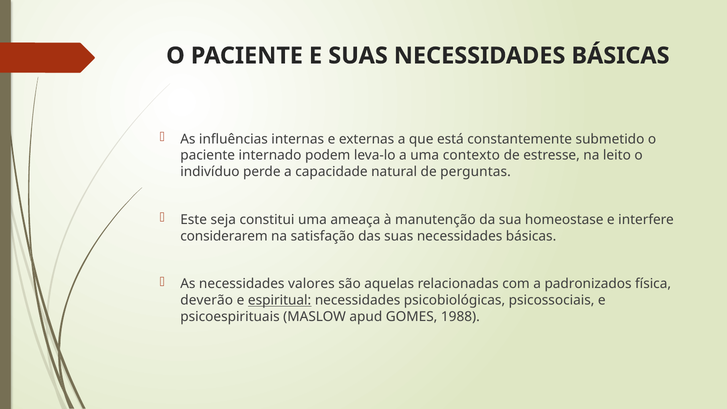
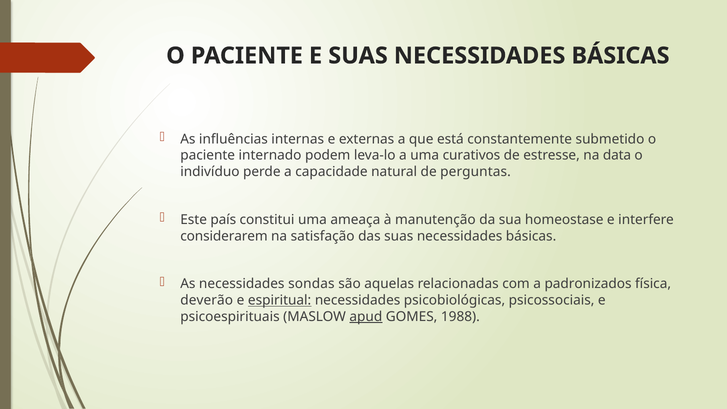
contexto: contexto -> curativos (471, 155)
leito: leito -> data (617, 155)
seja: seja -> país (223, 220)
valores: valores -> sondas (311, 284)
apud underline: none -> present (366, 317)
